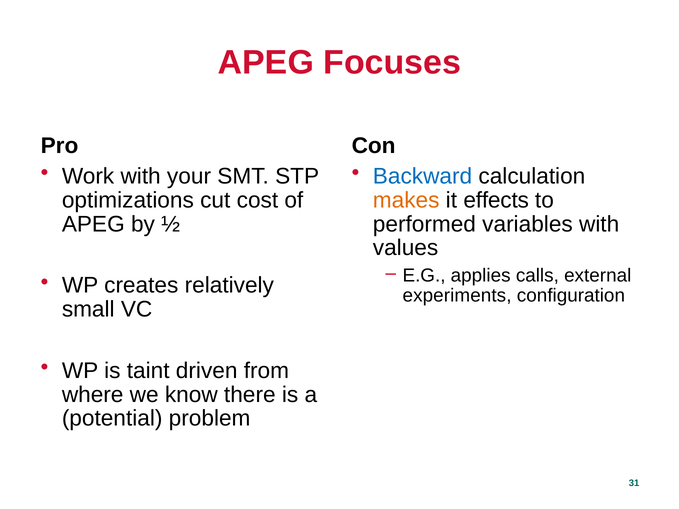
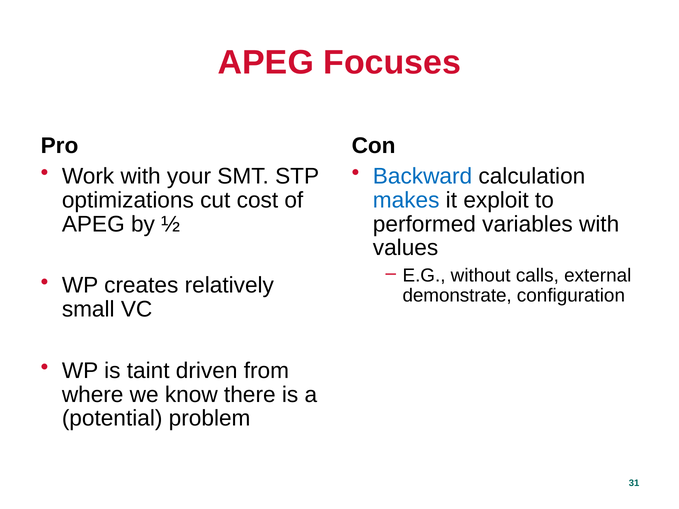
makes colour: orange -> blue (406, 200)
effects: effects -> exploit (496, 200)
applies: applies -> without (481, 276)
experiments: experiments -> demonstrate (457, 296)
